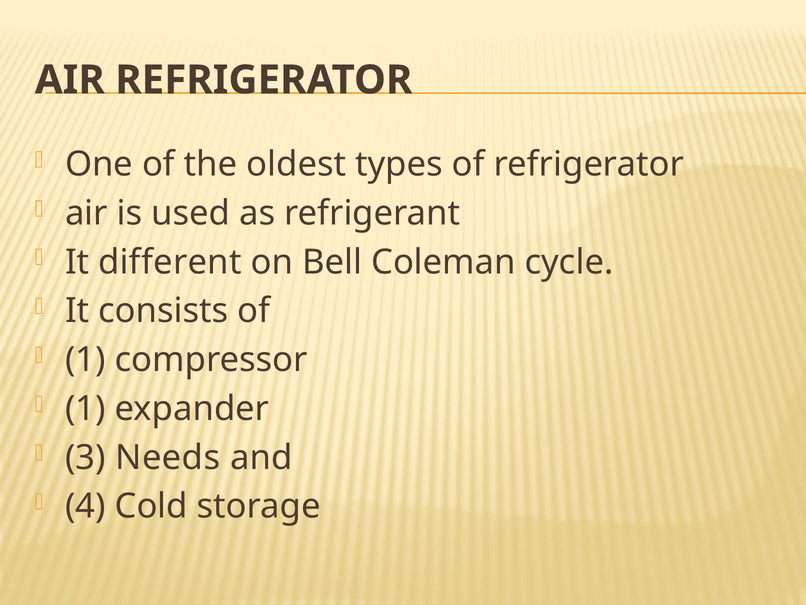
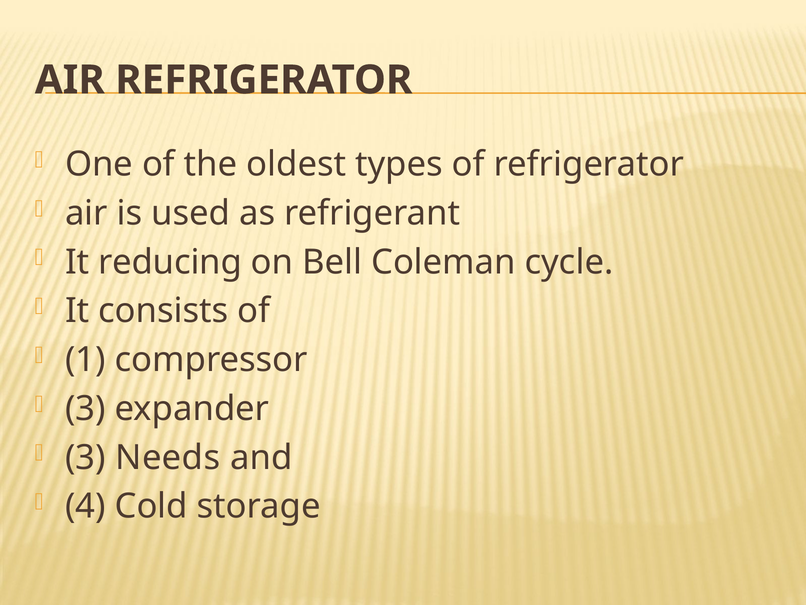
different: different -> reducing (170, 262)
1: 1 -> 3 (85, 408)
